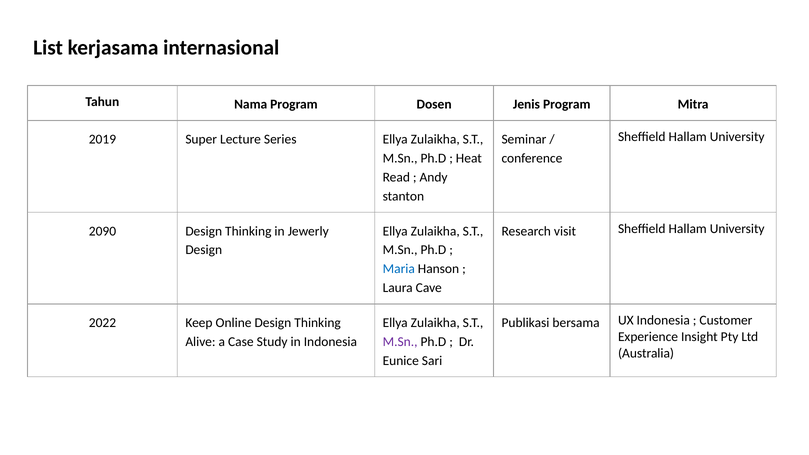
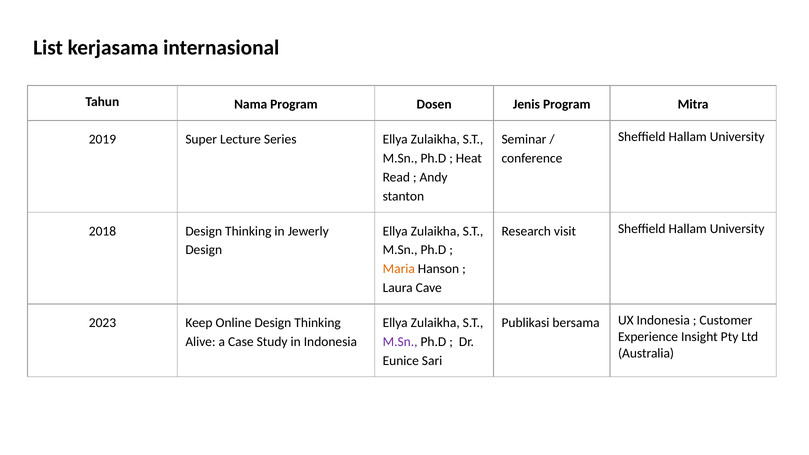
2090: 2090 -> 2018 (102, 231)
Maria colour: blue -> orange (399, 269)
2022: 2022 -> 2023 (102, 323)
